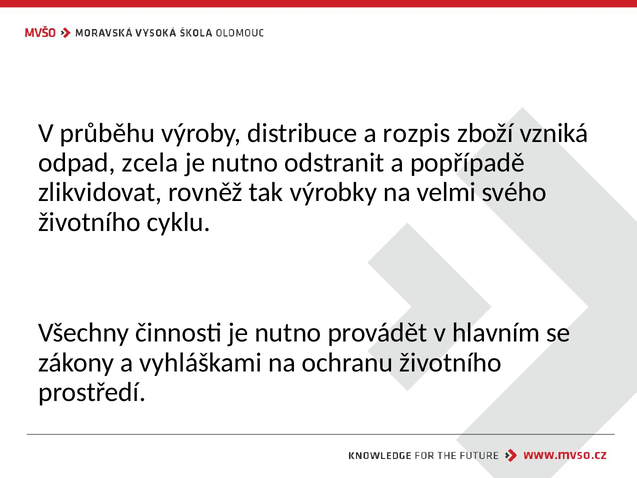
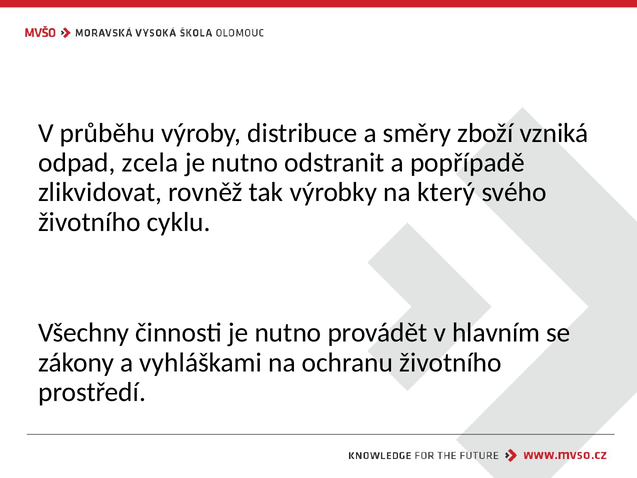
rozpis: rozpis -> směry (417, 133)
velmi: velmi -> který (446, 192)
